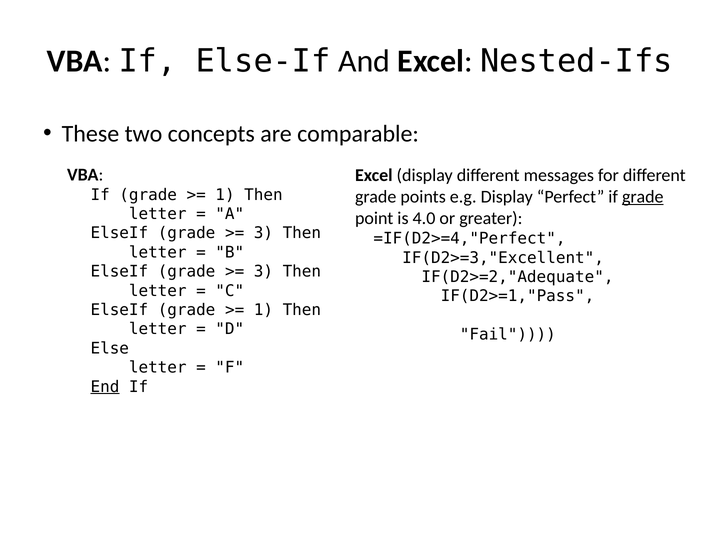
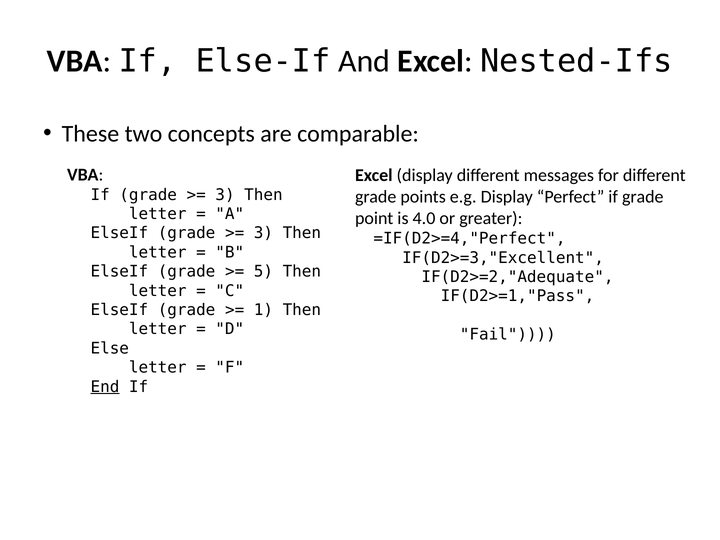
1: 1 -> 3 (225, 195)
grade underline: present -> none (643, 197)
3: 3 -> 5 (263, 272)
